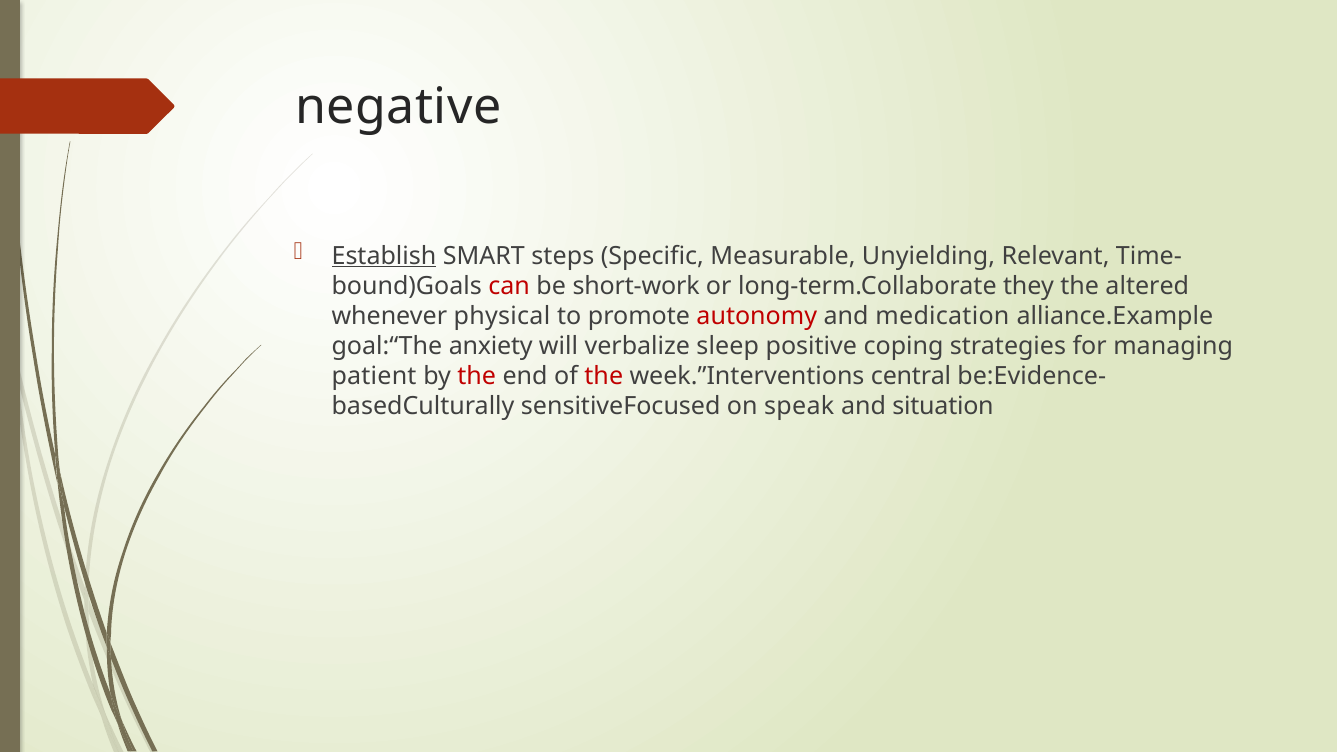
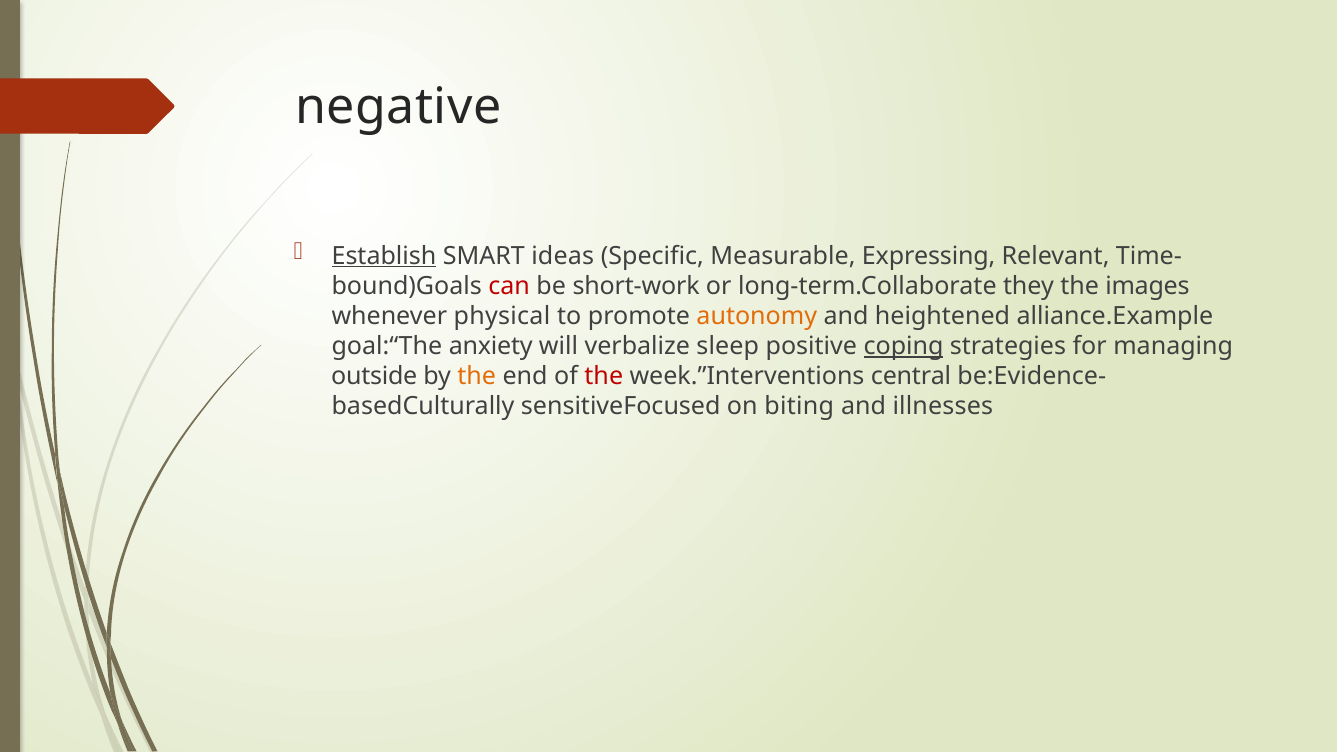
steps: steps -> ideas (563, 256)
Unyielding: Unyielding -> Expressing (929, 256)
altered: altered -> images (1147, 286)
autonomy colour: red -> orange (757, 316)
medication: medication -> heightened (943, 316)
coping underline: none -> present (904, 346)
patient: patient -> outside (374, 376)
the colour: red -> orange (477, 376)
speak: speak -> biting (799, 406)
situation: situation -> illnesses (943, 406)
